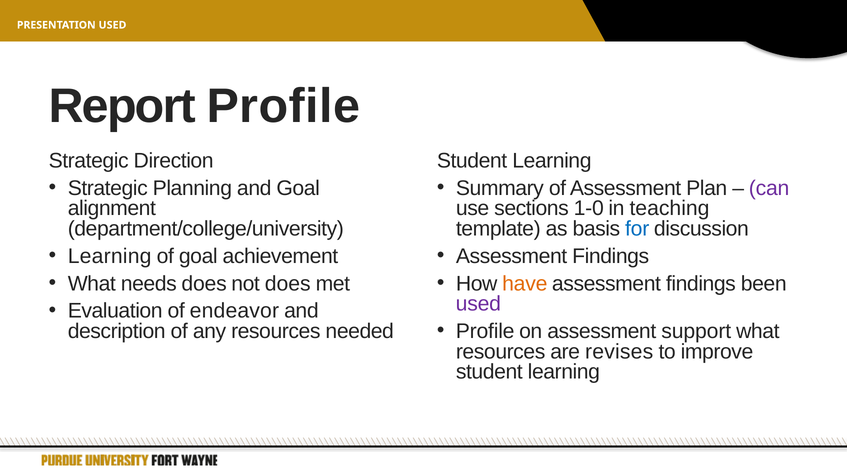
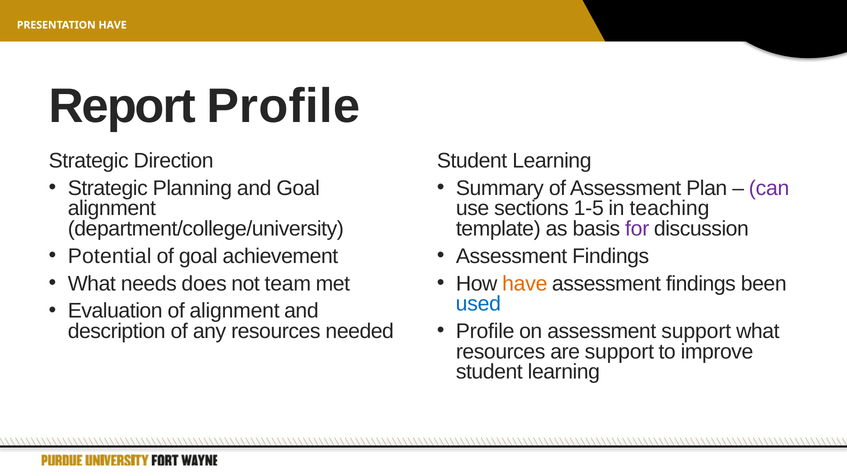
PRESENTATION USED: USED -> HAVE (113, 25)
1-0: 1-0 -> 1-5 (589, 209)
for colour: blue -> purple (637, 229)
Learning: Learning -> Potential (110, 256)
not does: does -> team (288, 284)
used colour: purple -> blue (478, 304)
of endeavor: endeavor -> alignment (235, 311)
are revises: revises -> support (619, 352)
